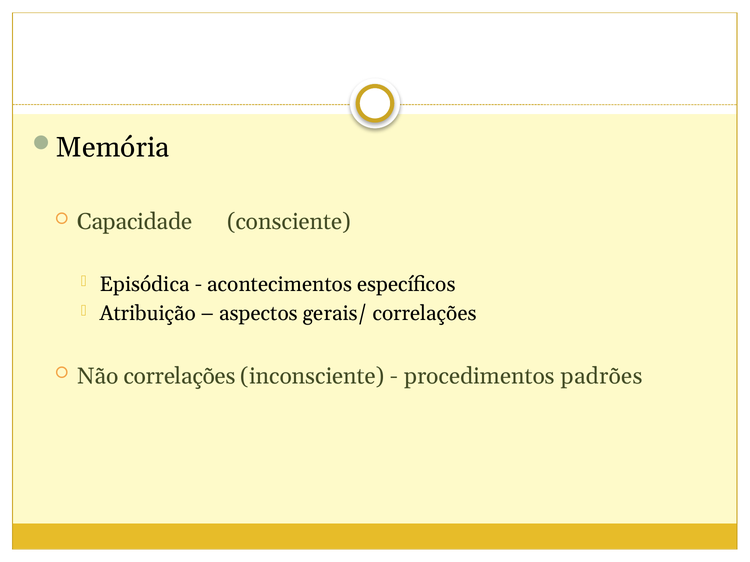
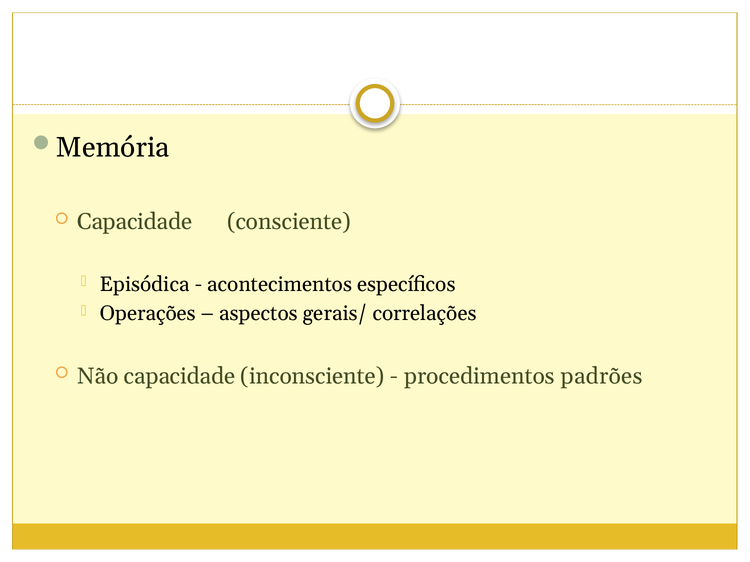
Atribuição: Atribuição -> Operações (148, 314)
Não correlações: correlações -> capacidade (180, 377)
